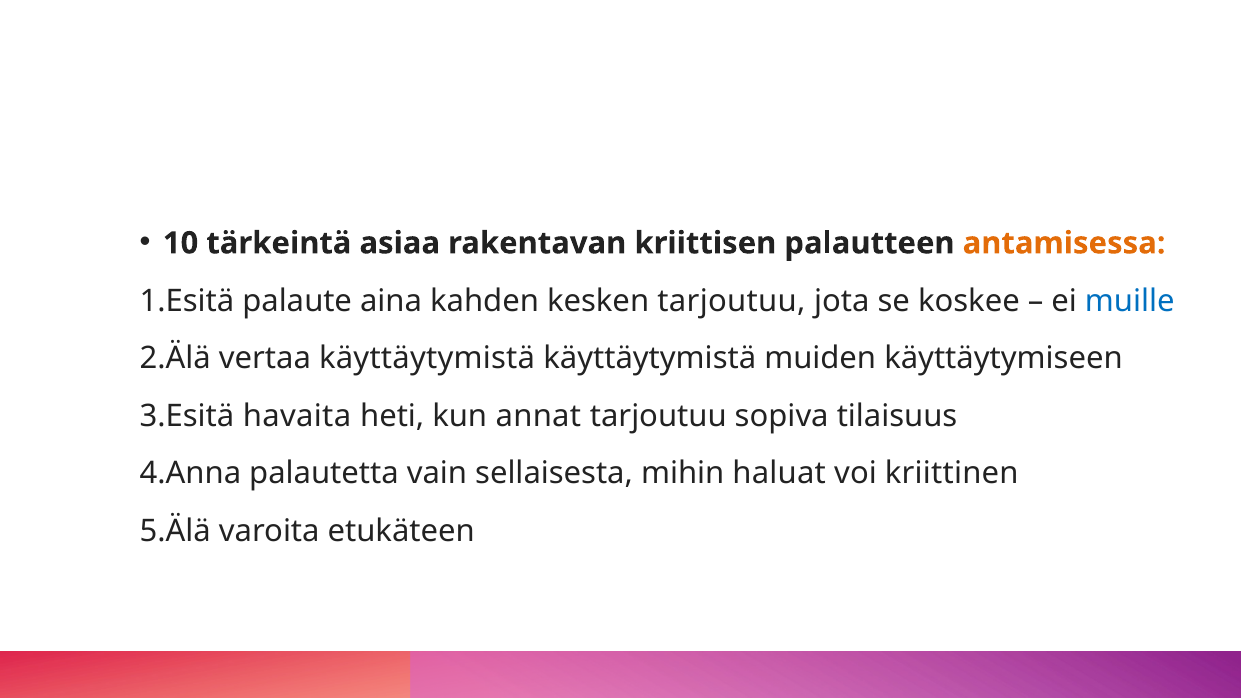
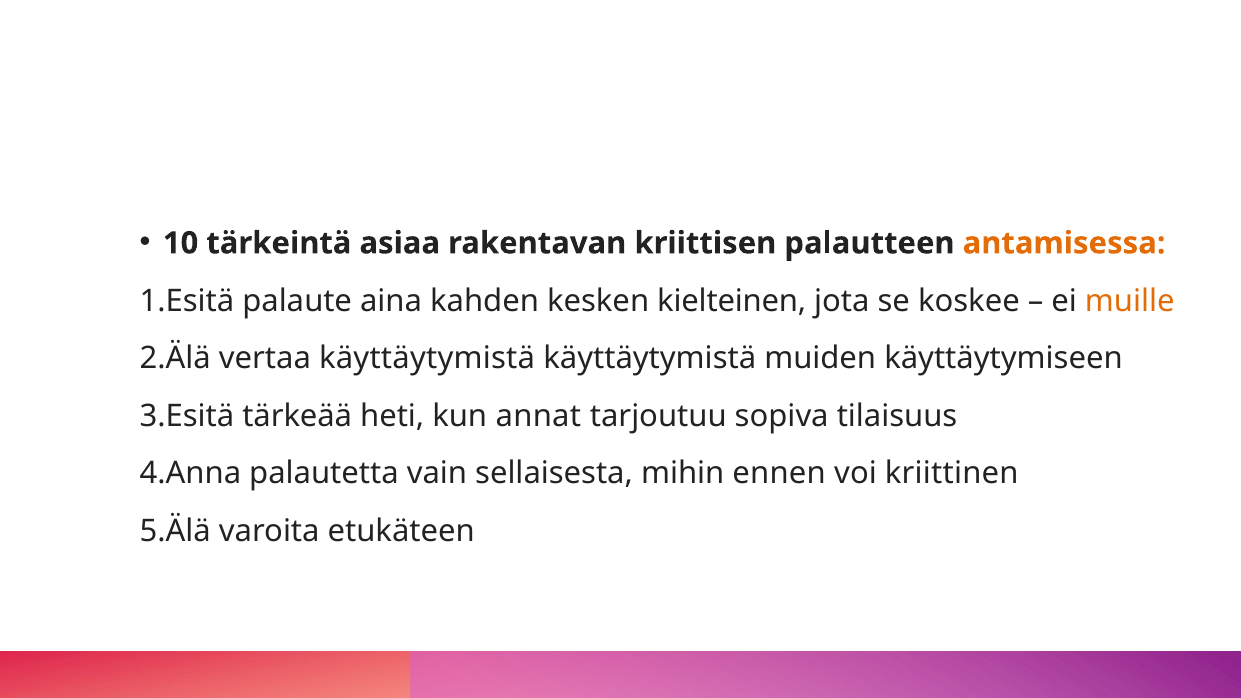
kesken tarjoutuu: tarjoutuu -> kielteinen (732, 301)
muille colour: blue -> orange (1130, 301)
havaita: havaita -> tärkeää (297, 416)
haluat: haluat -> ennen (779, 474)
